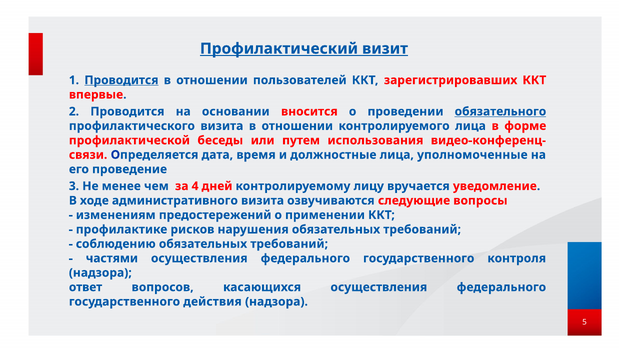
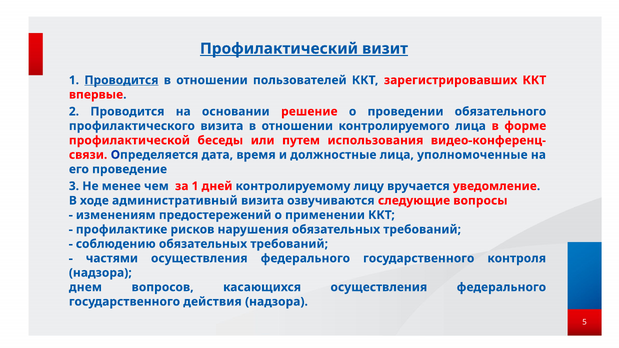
вносится: вносится -> решение (309, 112)
обязательного underline: present -> none (500, 112)
за 4: 4 -> 1 (195, 186)
административного: административного -> административный (175, 201)
ответ: ответ -> днем (85, 287)
